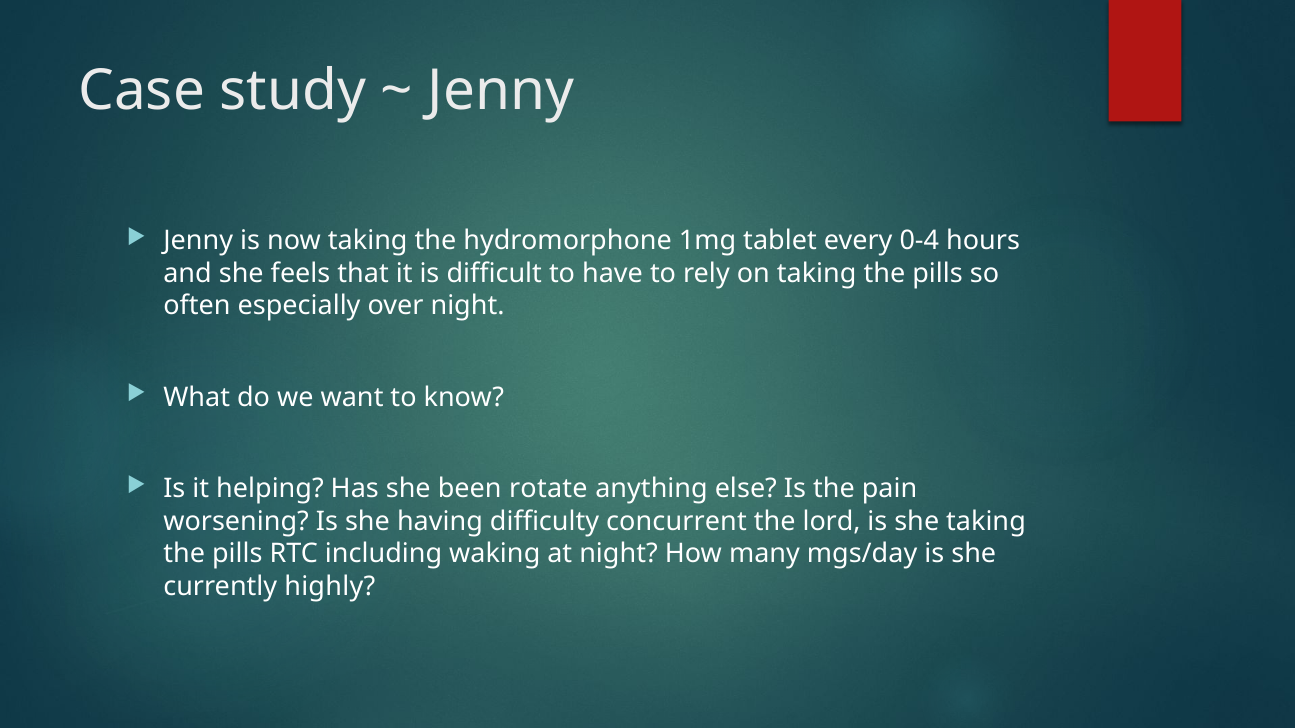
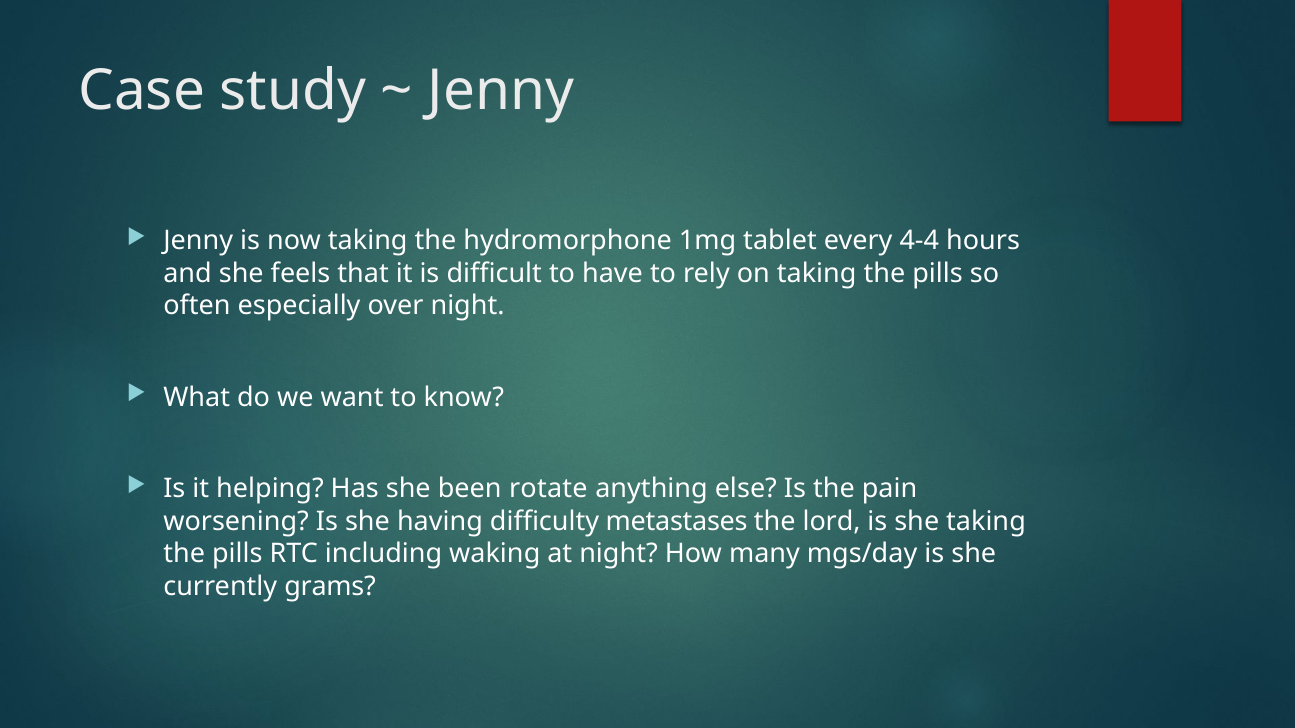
0-4: 0-4 -> 4-4 (919, 241)
concurrent: concurrent -> metastases (677, 522)
highly: highly -> grams (330, 586)
